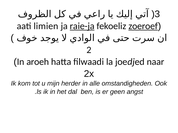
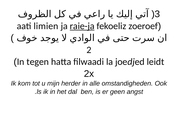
zoeroef underline: present -> none (143, 26)
aroeh: aroeh -> tegen (38, 62)
naar: naar -> leidt (156, 62)
